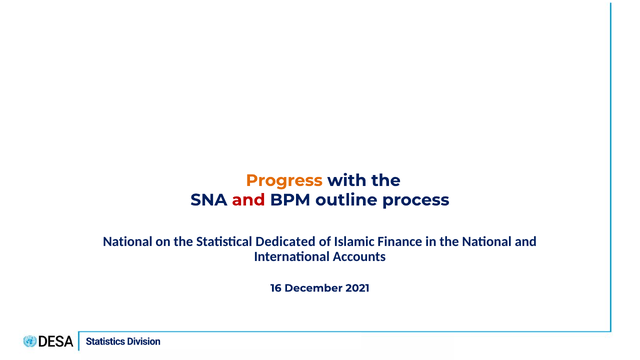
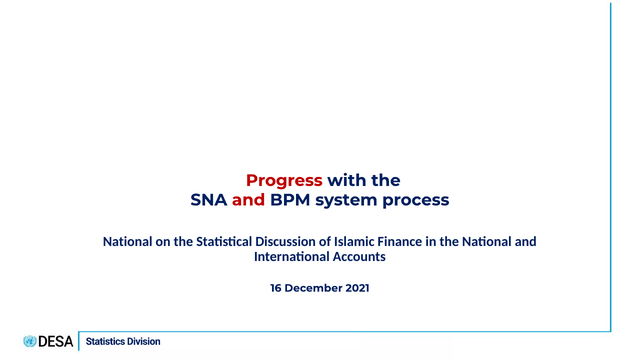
Progress colour: orange -> red (284, 180)
outline: outline -> system (346, 200)
Dedicated: Dedicated -> Discussion (286, 242)
